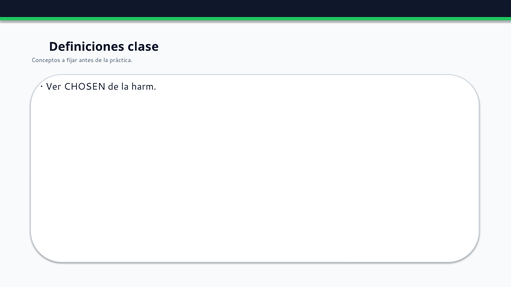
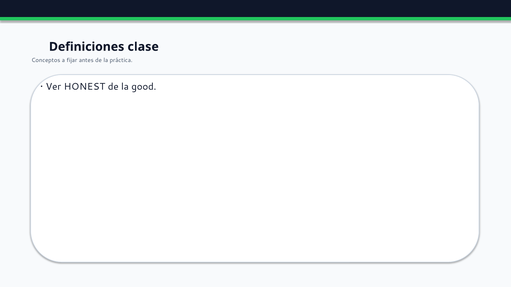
CHOSEN: CHOSEN -> HONEST (84, 87)
harm: harm -> good (144, 87)
